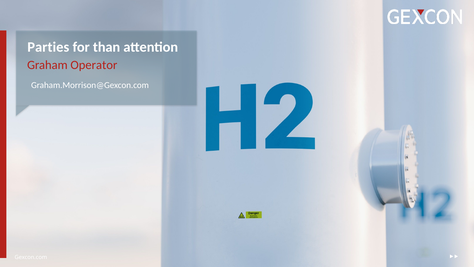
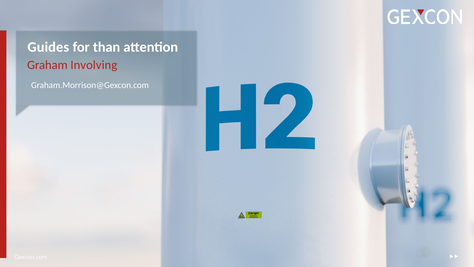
Parties: Parties -> Guides (48, 47)
Operator: Operator -> Involving (94, 65)
